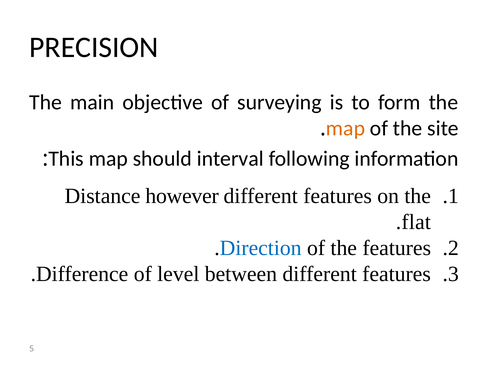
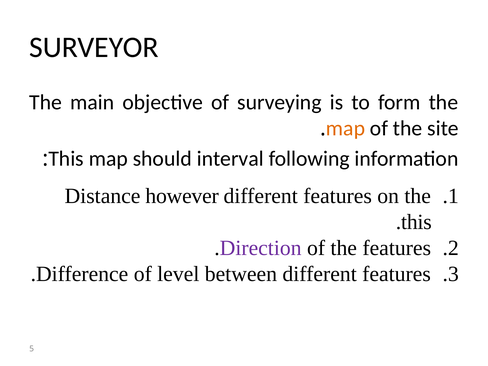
PRECISION: PRECISION -> SURVEYOR (94, 47)
flat: flat -> this (416, 222)
Direction colour: blue -> purple (261, 248)
